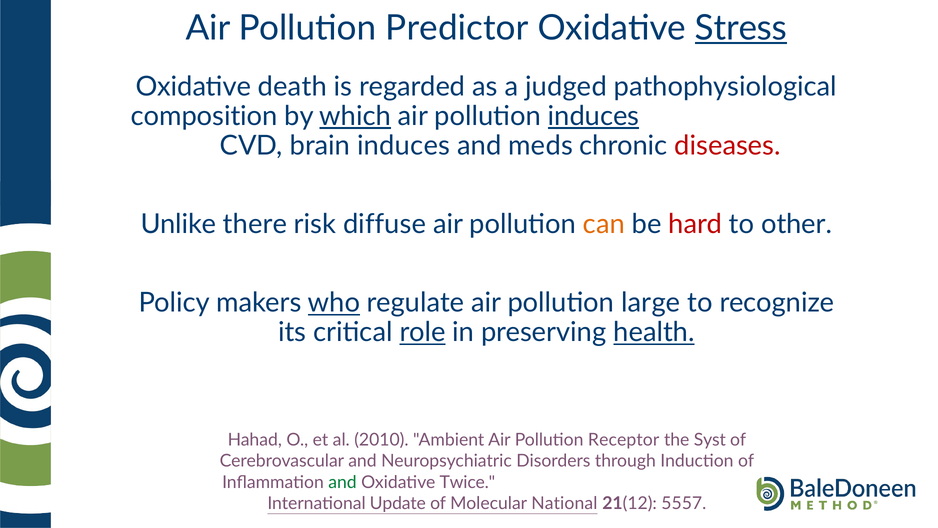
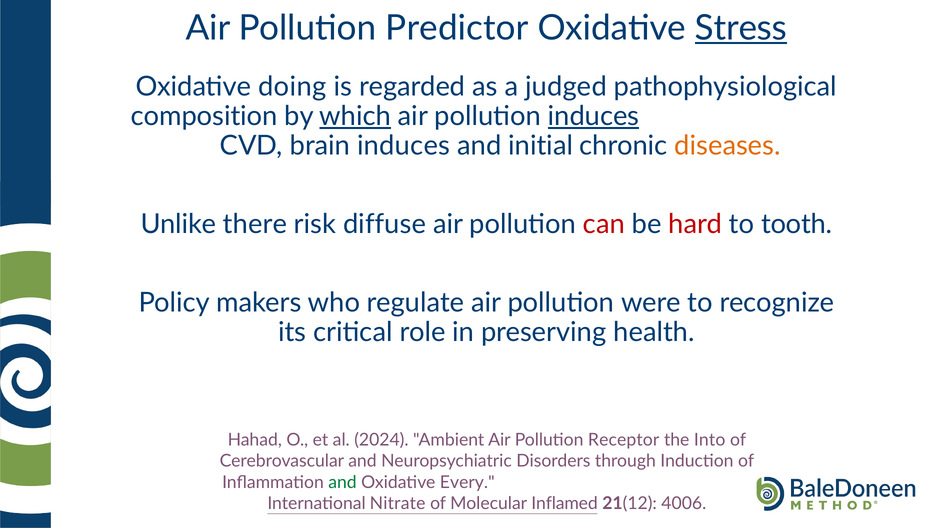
death: death -> doing (292, 87)
meds: meds -> initial (541, 146)
diseases colour: red -> orange (728, 146)
can colour: orange -> red (604, 224)
other: other -> tooth (797, 224)
who underline: present -> none (334, 303)
large: large -> were (651, 303)
role underline: present -> none (423, 332)
health underline: present -> none (654, 332)
2010: 2010 -> 2024 (381, 440)
Syst: Syst -> Into (710, 440)
Twice: Twice -> Every (467, 482)
Update: Update -> Nitrate (398, 503)
National: National -> Inflamed (565, 503)
5557: 5557 -> 4006 (684, 503)
